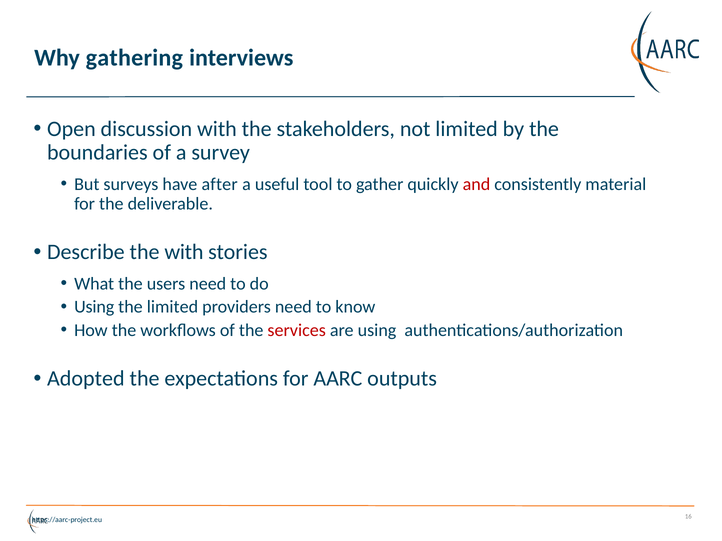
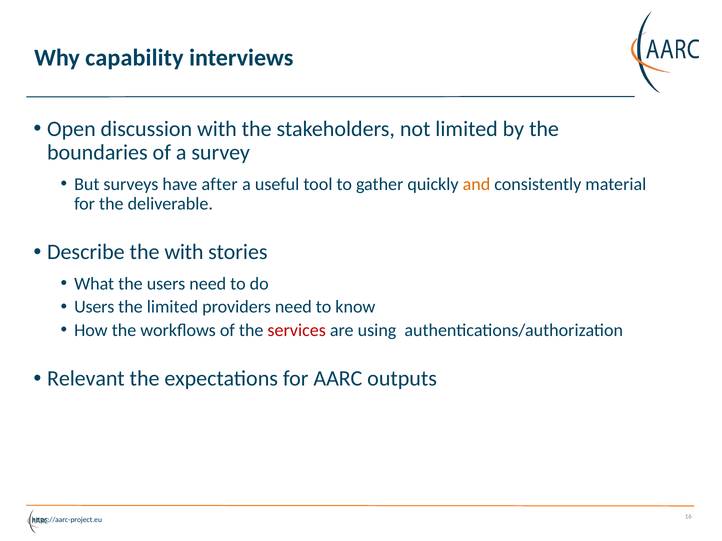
gathering: gathering -> capability (134, 58)
and colour: red -> orange (476, 184)
Using: Using -> Users (94, 307)
Adopted: Adopted -> Relevant (86, 379)
